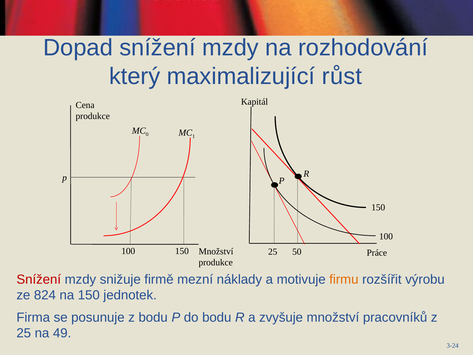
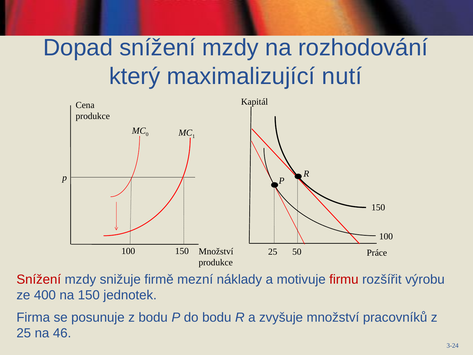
růst: růst -> nutí (342, 76)
firmu colour: orange -> red (344, 279)
824: 824 -> 400 (45, 295)
49: 49 -> 46 (62, 333)
